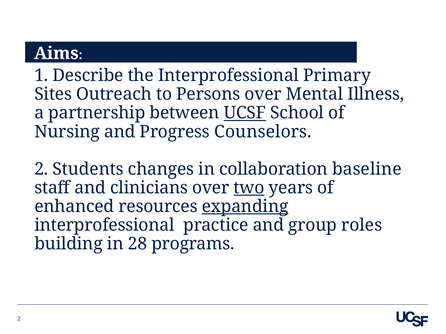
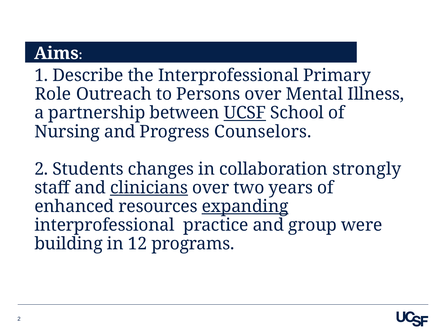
Sites: Sites -> Role (53, 94)
baseline: baseline -> strongly (367, 169)
clinicians underline: none -> present (149, 188)
two underline: present -> none (249, 188)
roles: roles -> were (362, 226)
28: 28 -> 12 (138, 244)
